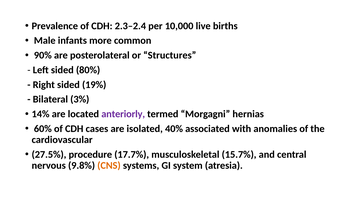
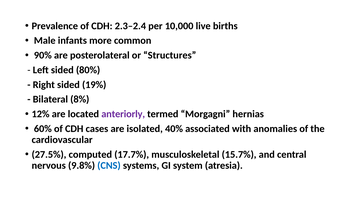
3%: 3% -> 8% (80, 100)
14%: 14% -> 12% (41, 114)
procedure: procedure -> computed (90, 155)
CNS colour: orange -> blue (109, 166)
